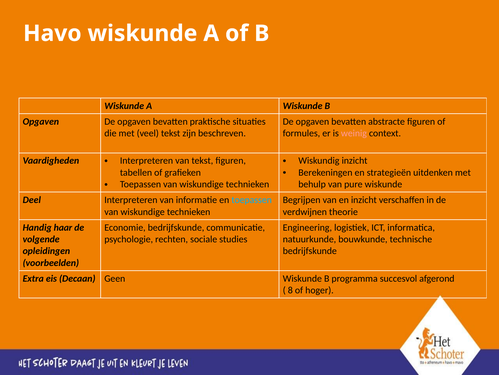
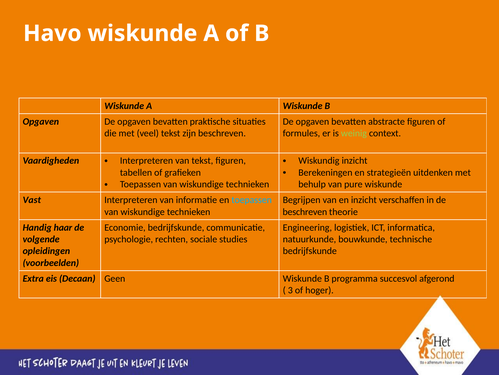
weinig colour: pink -> light green (354, 133)
Deel: Deel -> Vast (32, 200)
verdwijnen: verdwijnen -> beschreven (305, 211)
8: 8 -> 3 (290, 290)
